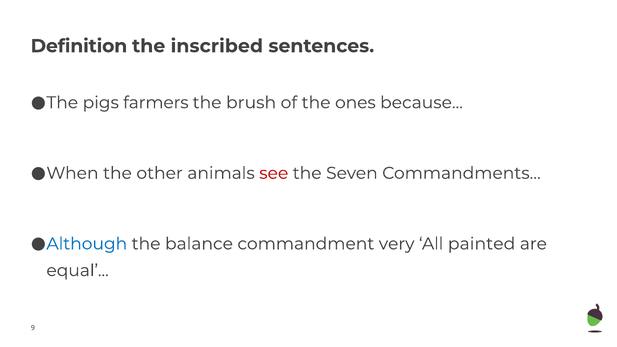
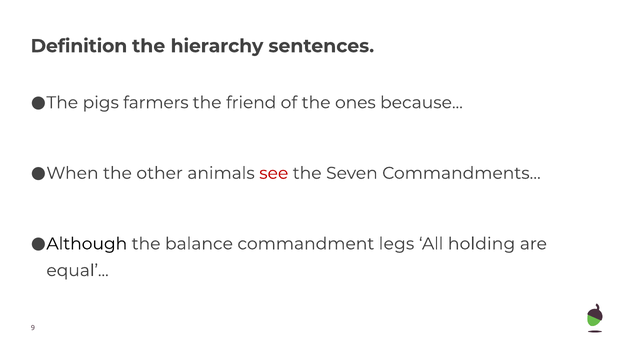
inscribed: inscribed -> hierarchy (217, 46)
brush: brush -> friend (251, 103)
Although colour: blue -> black (87, 244)
very: very -> legs (397, 244)
painted: painted -> holding (482, 244)
